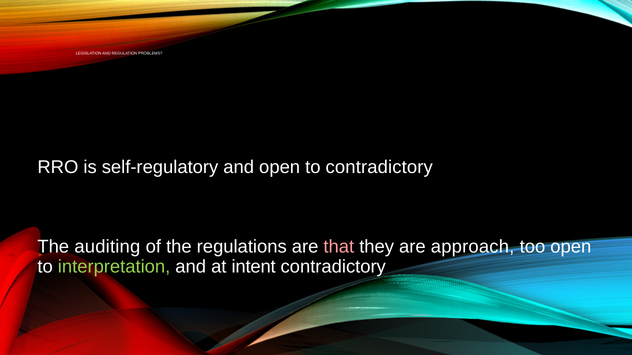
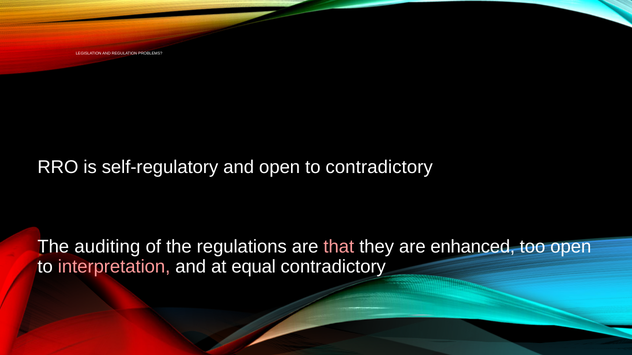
approach: approach -> enhanced (473, 247)
interpretation colour: light green -> pink (114, 267)
intent: intent -> equal (254, 267)
